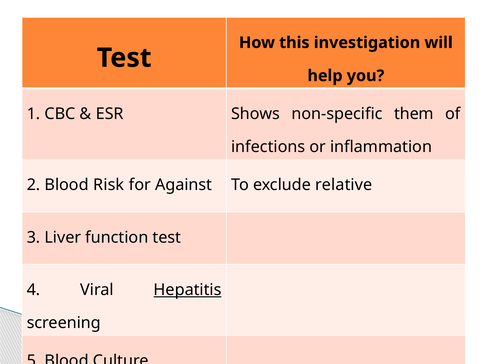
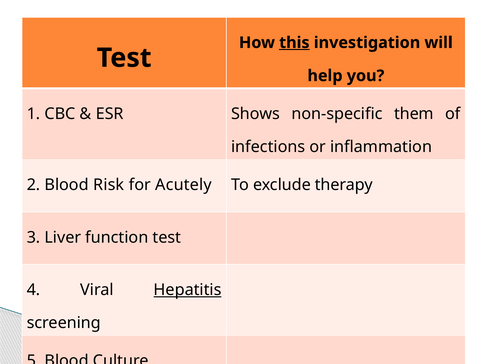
this underline: none -> present (294, 43)
Against: Against -> Acutely (184, 185)
relative: relative -> therapy (344, 185)
